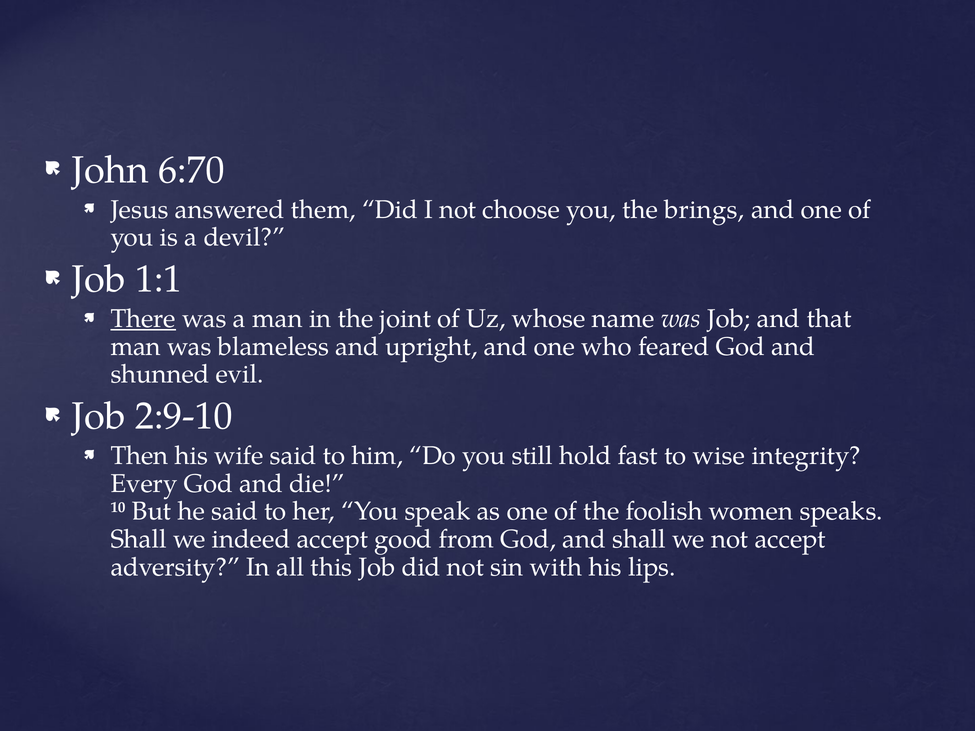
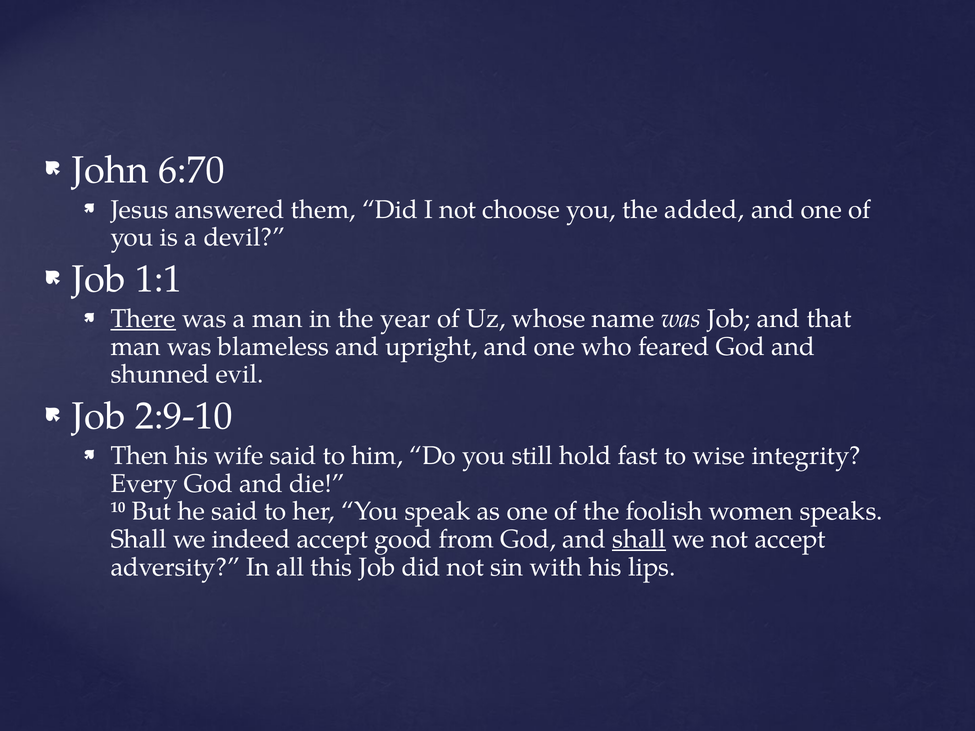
brings: brings -> added (704, 210)
joint: joint -> year (405, 319)
shall underline: none -> present (639, 539)
